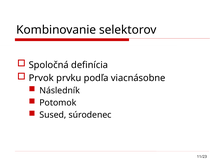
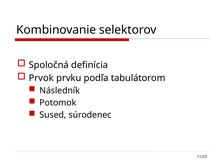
viacnásobne: viacnásobne -> tabulátorom (138, 78)
